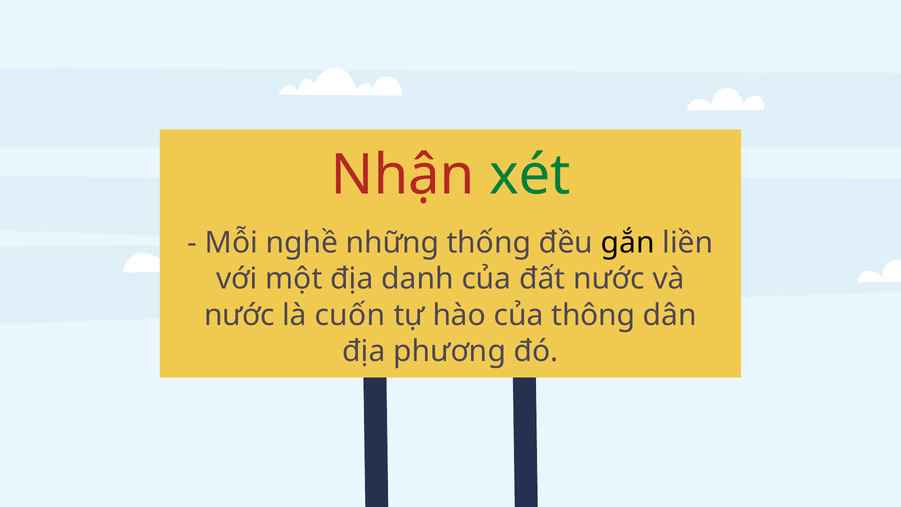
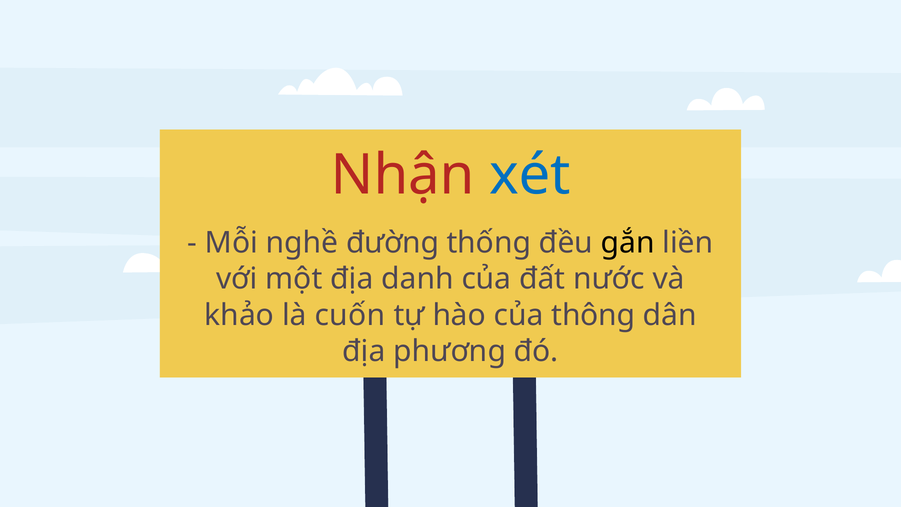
xét colour: green -> blue (530, 175)
những: những -> đường (393, 243)
nước: nước -> khảo (239, 315)
